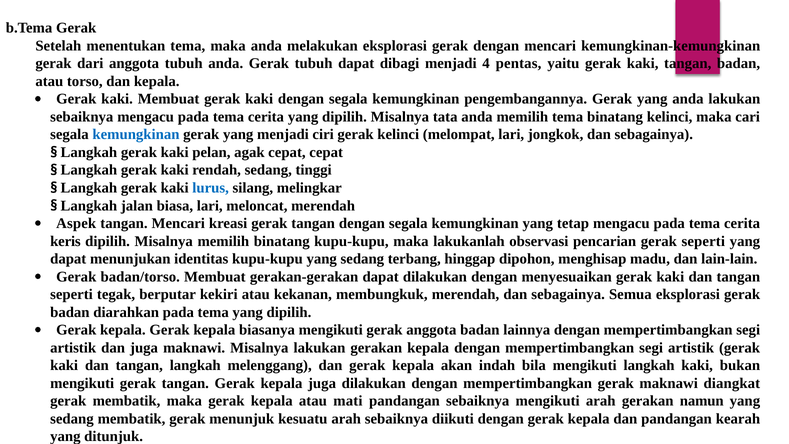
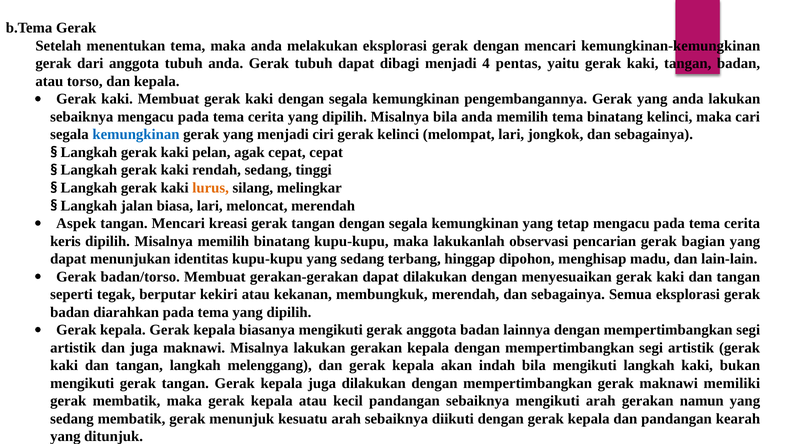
Misalnya tata: tata -> bila (445, 117)
lurus colour: blue -> orange (211, 188)
gerak seperti: seperti -> bagian (703, 241)
diangkat: diangkat -> memiliki (732, 383)
mati: mati -> kecil (348, 401)
